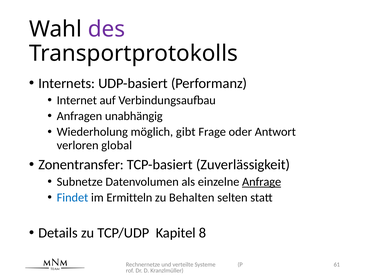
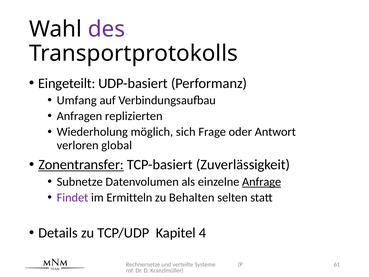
Internets: Internets -> Eingeteilt (67, 83)
Internet: Internet -> Umfang (77, 100)
unabhängig: unabhängig -> replizierten (134, 116)
gibt: gibt -> sich (186, 132)
Zonentransfer underline: none -> present (81, 165)
Findet colour: blue -> purple (72, 197)
8: 8 -> 4 (203, 233)
